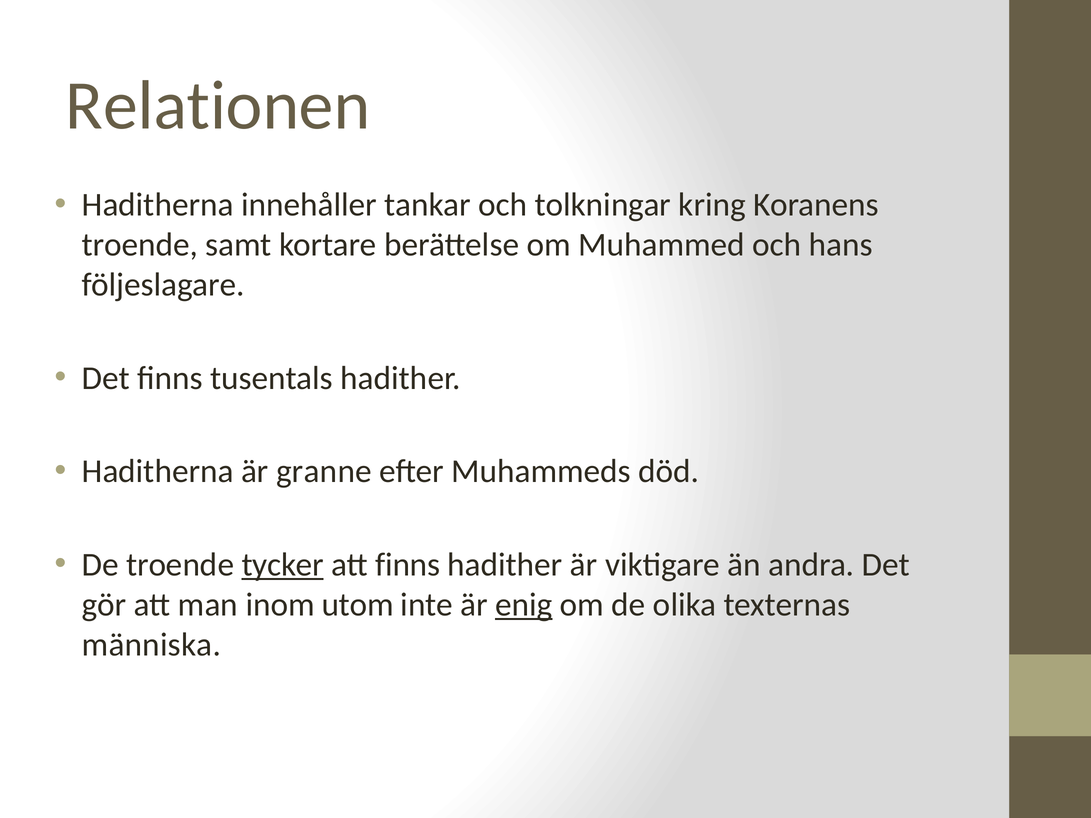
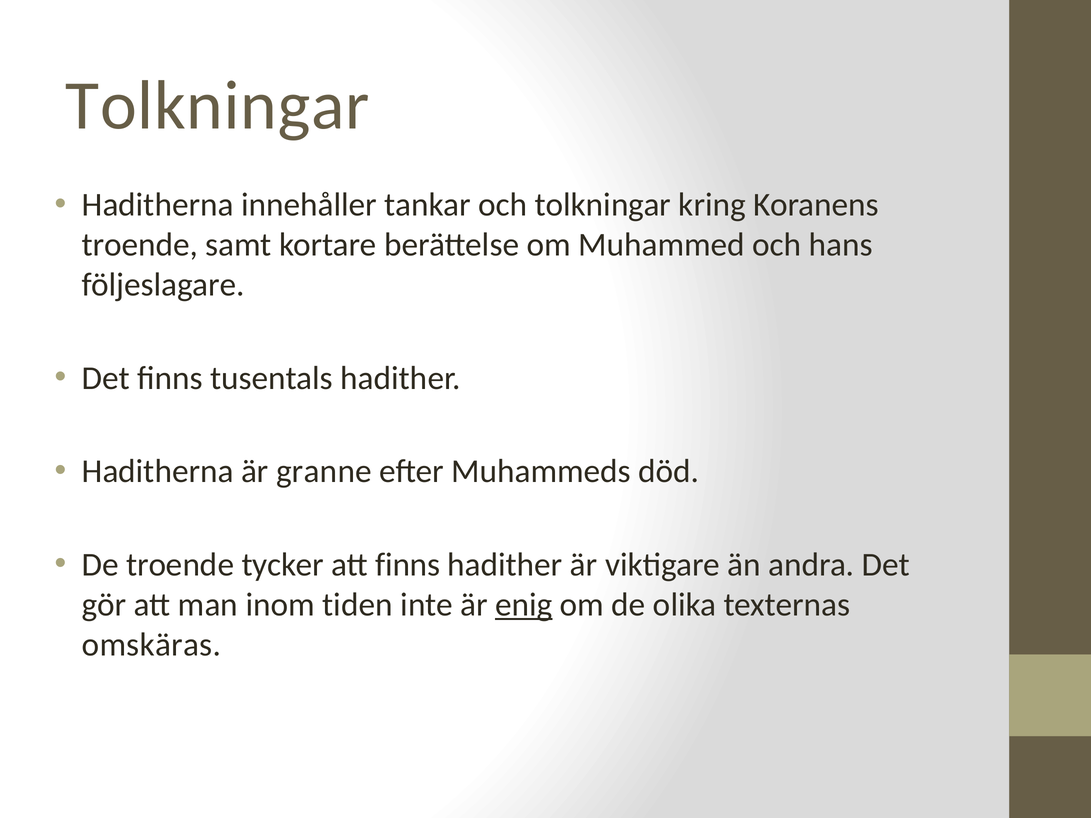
Relationen: Relationen -> Tolkningar (217, 106)
tycker underline: present -> none (283, 565)
utom: utom -> tiden (357, 605)
människa: människa -> omskäras (151, 645)
